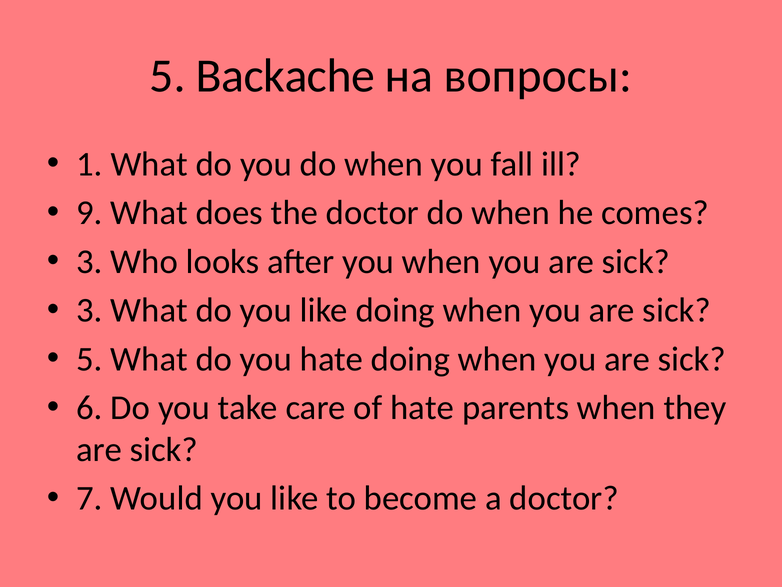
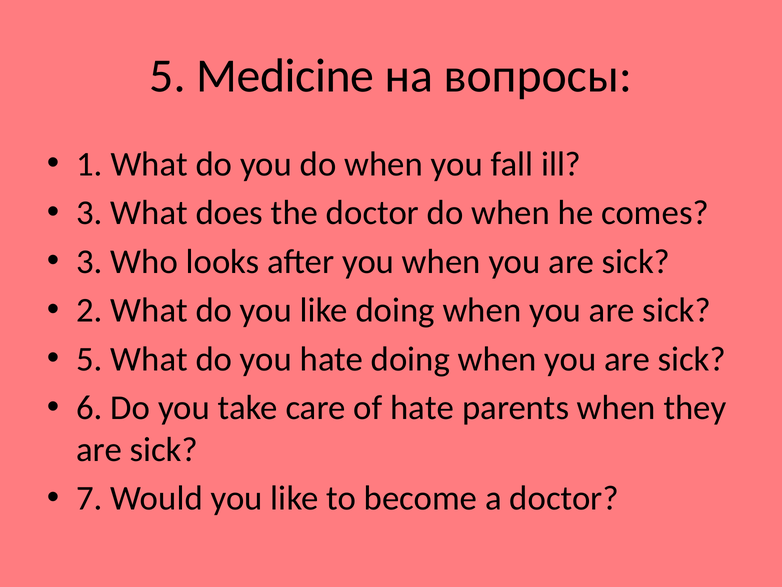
Backache: Backache -> Medicine (285, 76)
9: 9 -> 3 (89, 213)
3: 3 -> 2 (89, 310)
